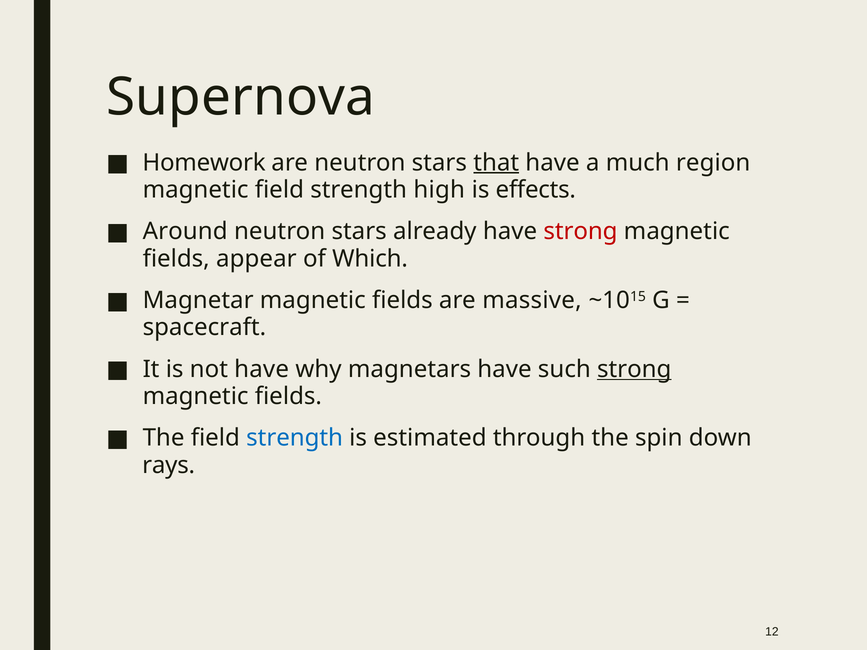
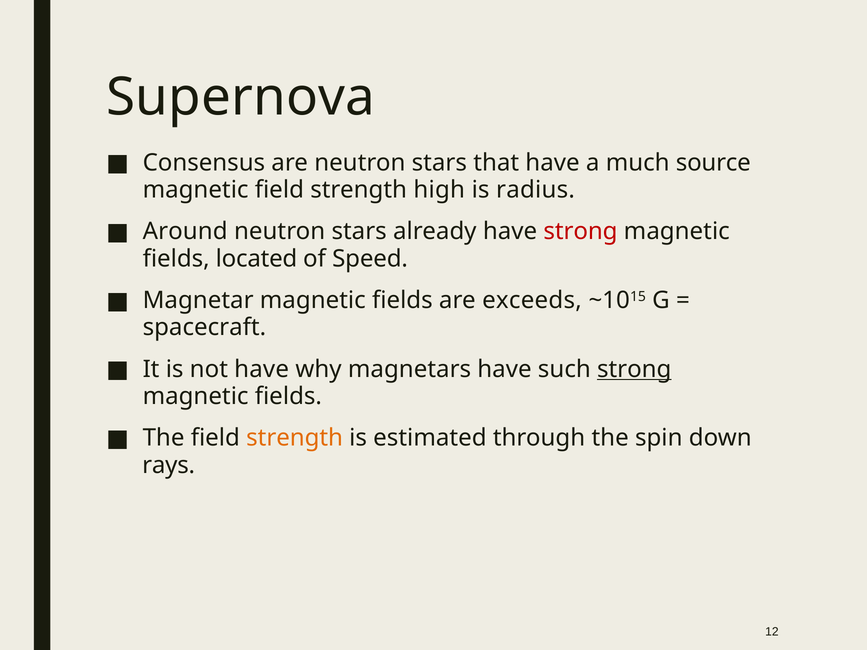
Homework: Homework -> Consensus (204, 163)
that underline: present -> none (496, 163)
region: region -> source (713, 163)
effects: effects -> radius (535, 190)
appear: appear -> located (257, 259)
Which: Which -> Speed (370, 259)
massive: massive -> exceeds (532, 300)
strength colour: blue -> orange (295, 438)
